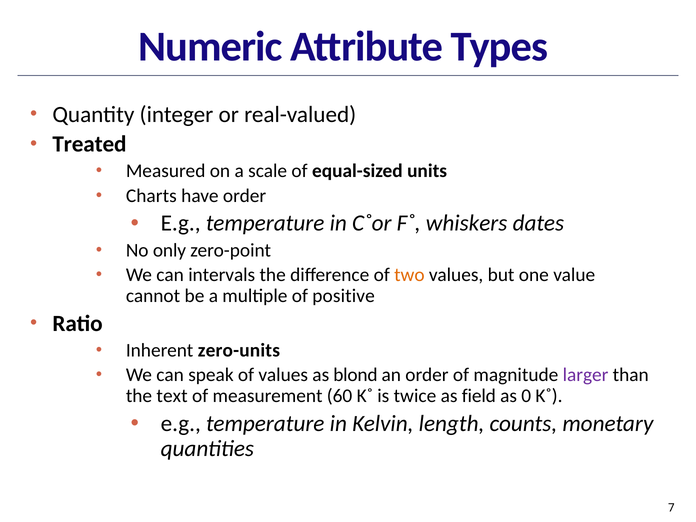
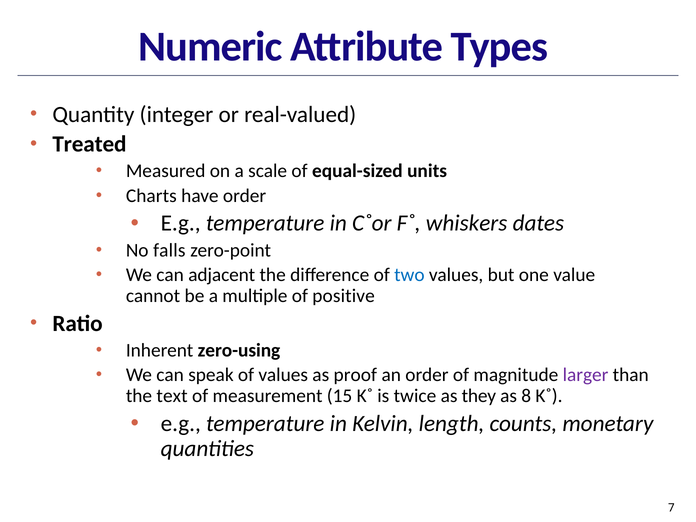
only: only -> falls (169, 250)
intervals: intervals -> adjacent (222, 275)
two colour: orange -> blue (409, 275)
zero-units: zero-units -> zero-using (239, 350)
blond: blond -> proof (355, 375)
60: 60 -> 15 (340, 396)
field: field -> they (479, 396)
0: 0 -> 8 (526, 396)
